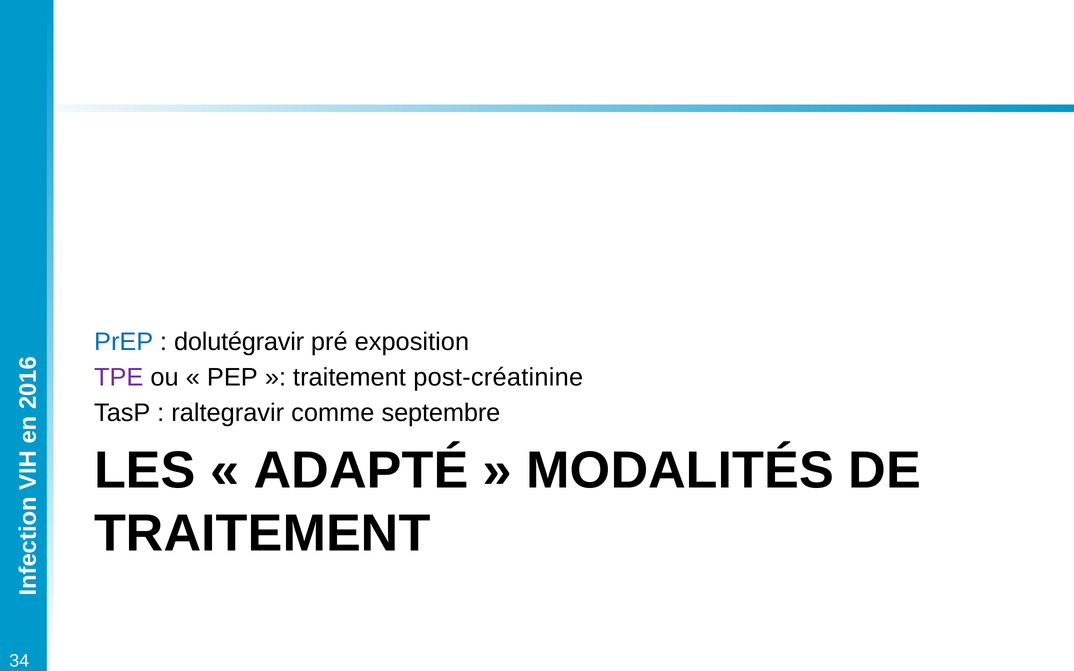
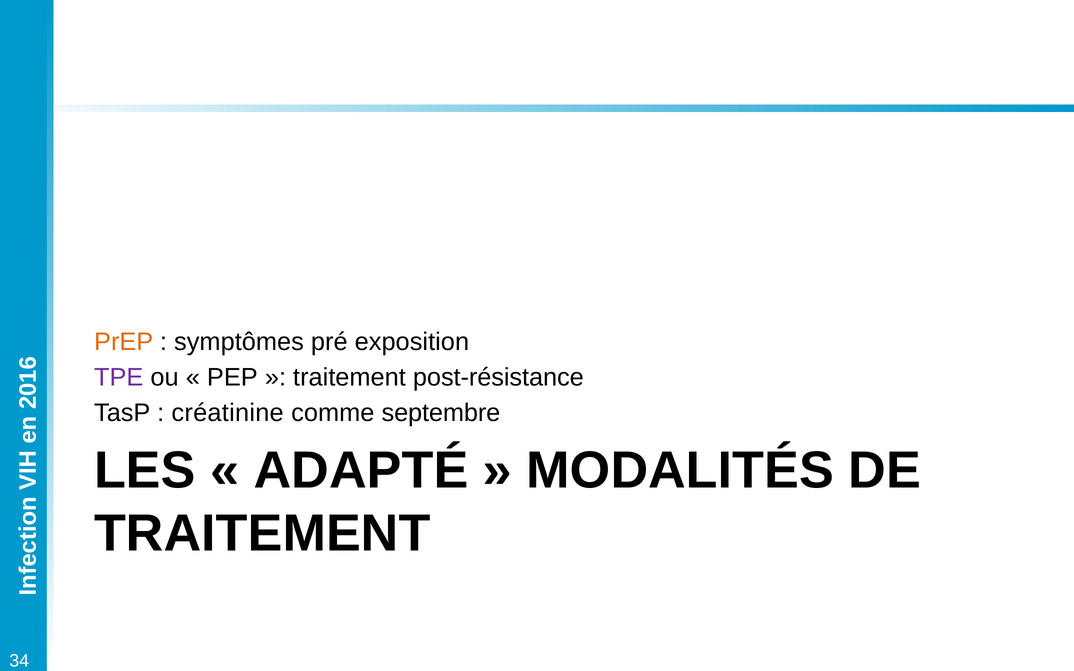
PrEP colour: blue -> orange (124, 342)
dolutégravir: dolutégravir -> symptômes (239, 342)
post-créatinine: post-créatinine -> post-résistance (498, 378)
raltegravir: raltegravir -> créatinine (228, 413)
